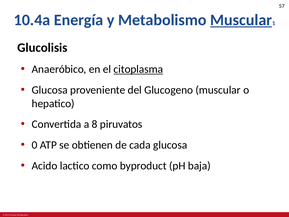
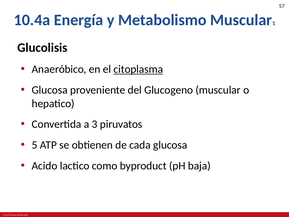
Muscular underline: present -> none (241, 20)
8: 8 -> 3 (95, 124)
0: 0 -> 5 (35, 145)
